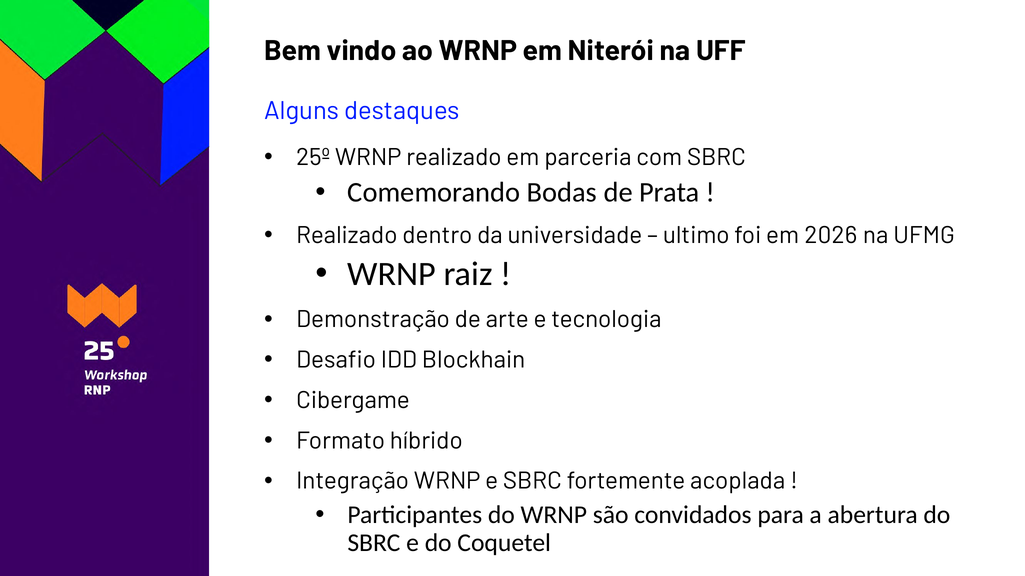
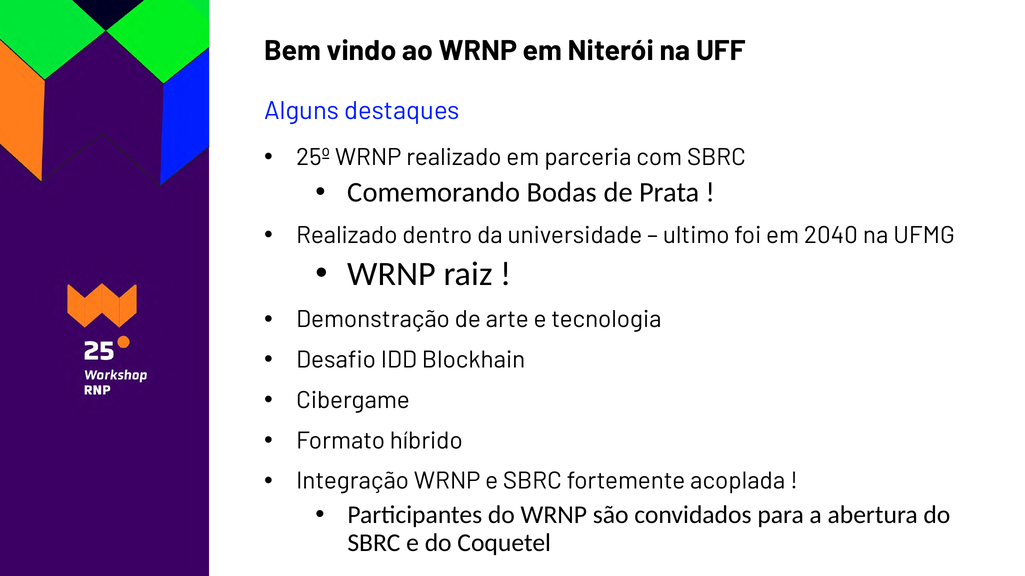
2026: 2026 -> 2040 (831, 235)
